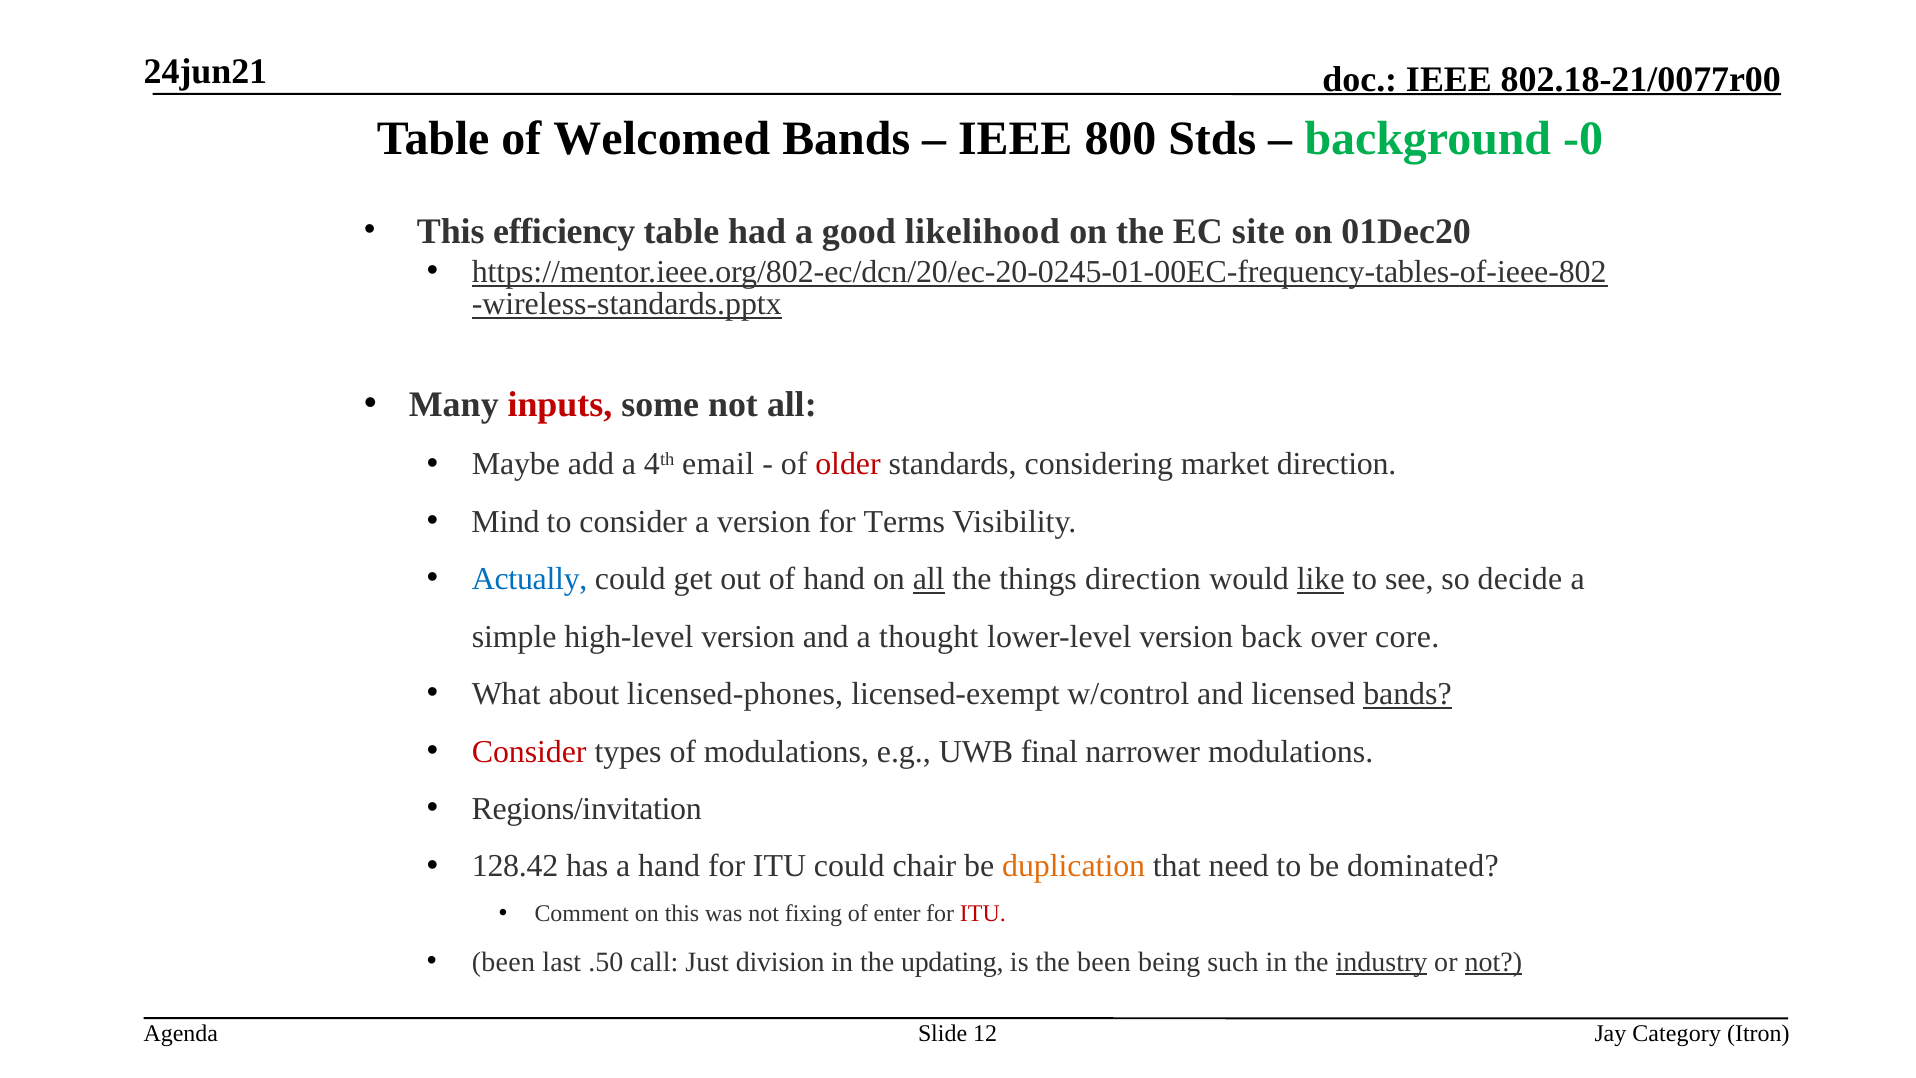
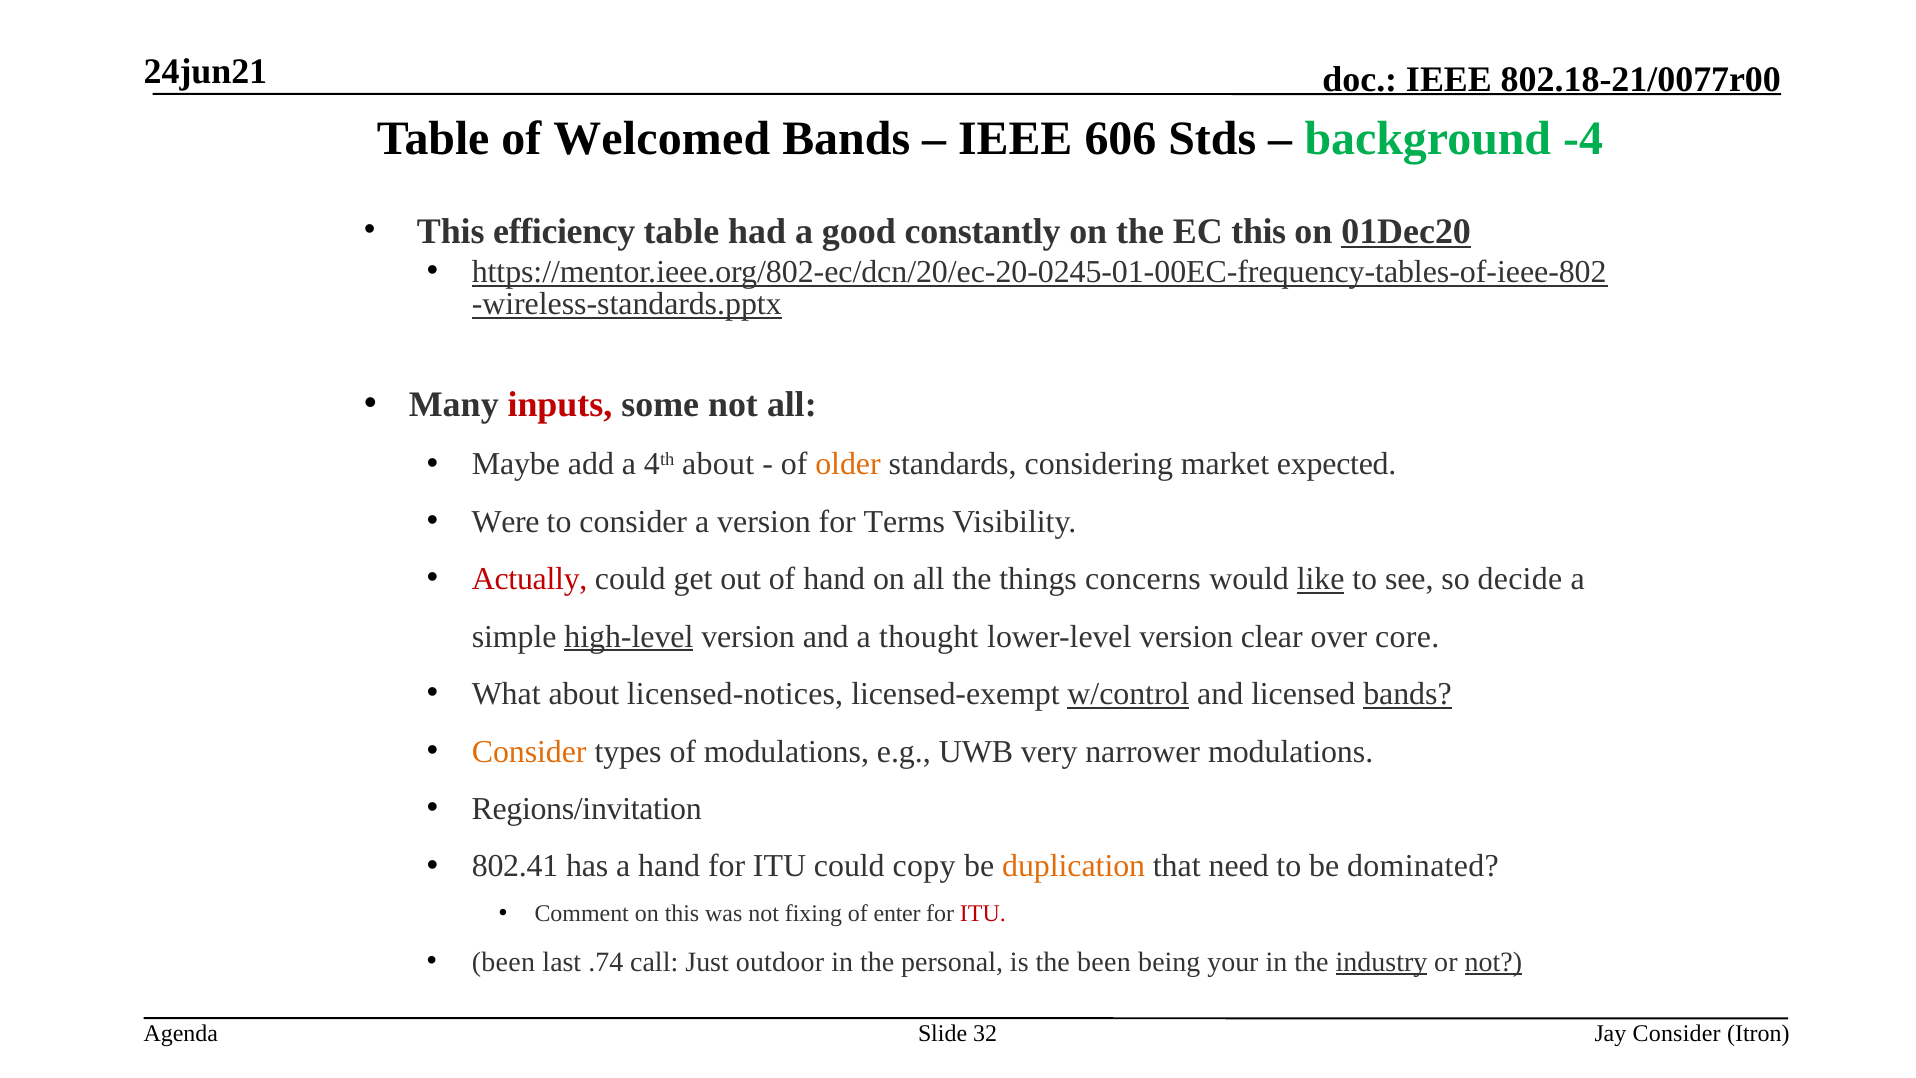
800: 800 -> 606 (1120, 139)
-0: -0 -> -4 (1583, 139)
likelihood: likelihood -> constantly (983, 232)
EC site: site -> this (1259, 232)
01Dec20 underline: none -> present (1406, 232)
4th email: email -> about (718, 464)
older colour: red -> orange (848, 464)
market direction: direction -> expected (1337, 464)
Mind: Mind -> Were (506, 522)
Actually colour: blue -> red (530, 579)
all underline: present -> none (929, 579)
things direction: direction -> concerns (1143, 579)
high-level underline: none -> present (629, 637)
back: back -> clear (1272, 637)
licensed-phones: licensed-phones -> licensed-notices (735, 694)
w/control underline: none -> present (1128, 694)
Consider colour: red -> orange (529, 751)
final: final -> very (1049, 751)
128.42: 128.42 -> 802.41 (515, 866)
chair: chair -> copy (924, 866)
.50: .50 -> .74 (606, 962)
division: division -> outdoor (780, 962)
updating: updating -> personal (952, 962)
such: such -> your (1233, 962)
12: 12 -> 32 (985, 1034)
Jay Category: Category -> Consider (1677, 1034)
